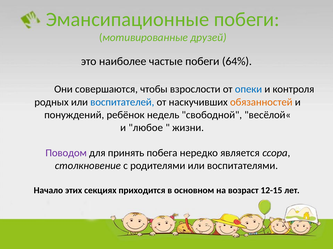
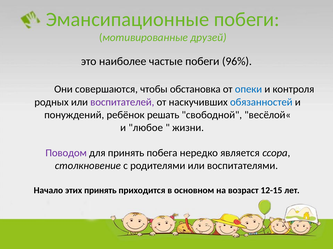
64%: 64% -> 96% (237, 61)
взрослости: взрослости -> обстановка (195, 89)
воспитателей colour: blue -> purple (122, 102)
обязанностей colour: orange -> blue (261, 102)
недель: недель -> решать (163, 115)
этих секциях: секциях -> принять (100, 191)
